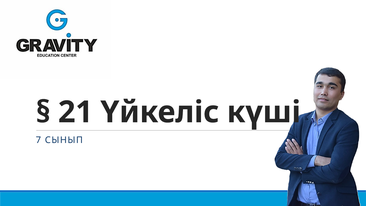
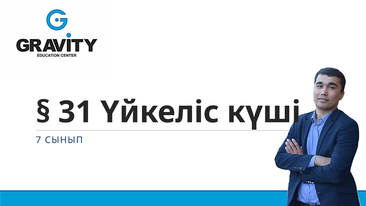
21: 21 -> 31 (75, 112)
